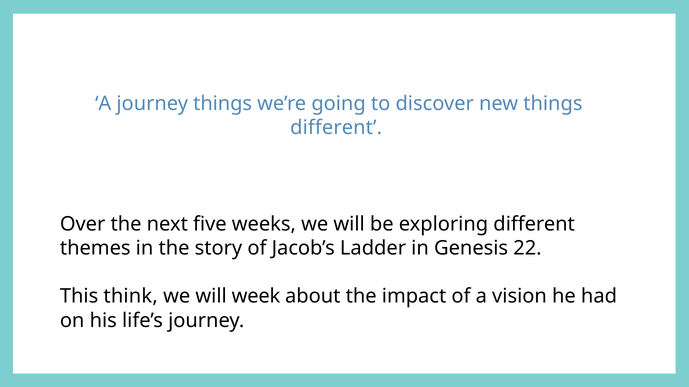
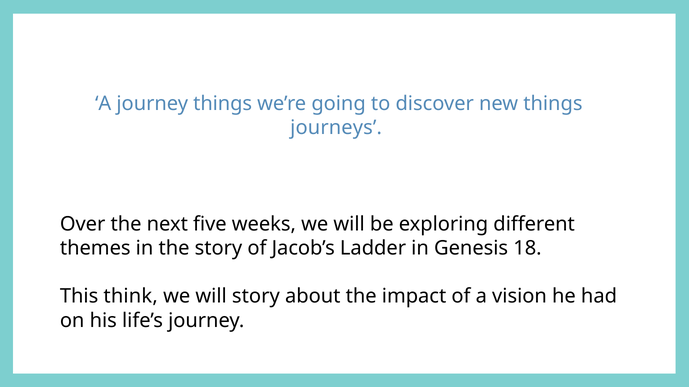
different: different -> journeys (336, 128)
22: 22 -> 18 (527, 248)
will week: week -> story (256, 297)
